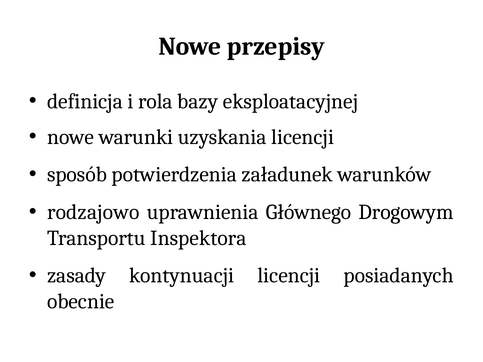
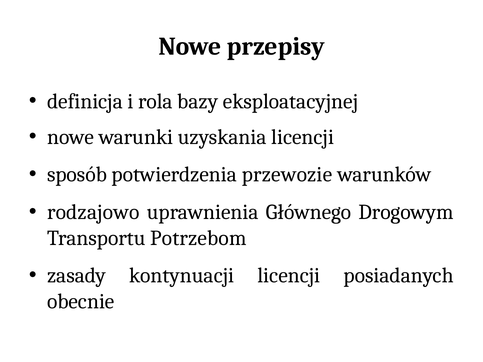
załadunek: załadunek -> przewozie (287, 175)
Inspektora: Inspektora -> Potrzebom (198, 238)
